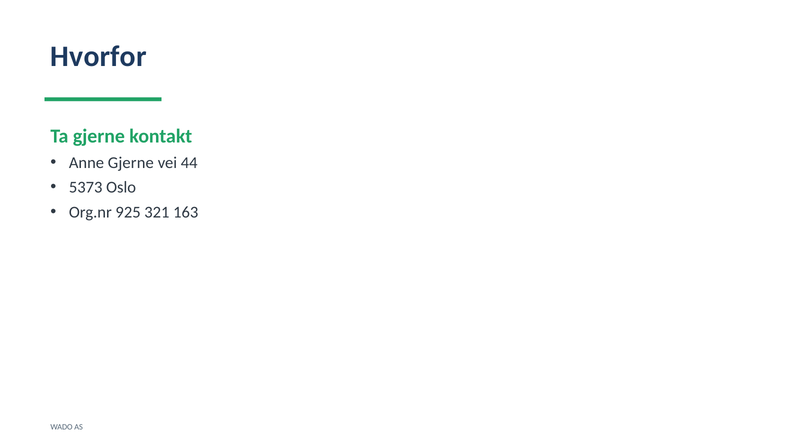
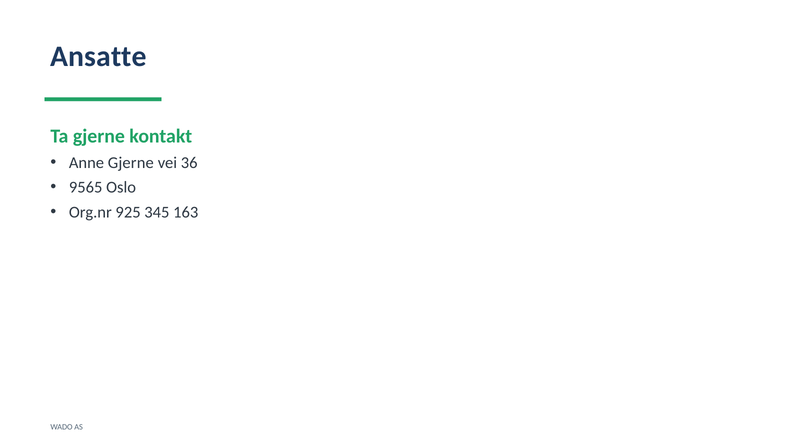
Hvorfor: Hvorfor -> Ansatte (99, 57)
44: 44 -> 36 (189, 163)
5373: 5373 -> 9565 (86, 188)
321: 321 -> 345 (157, 212)
